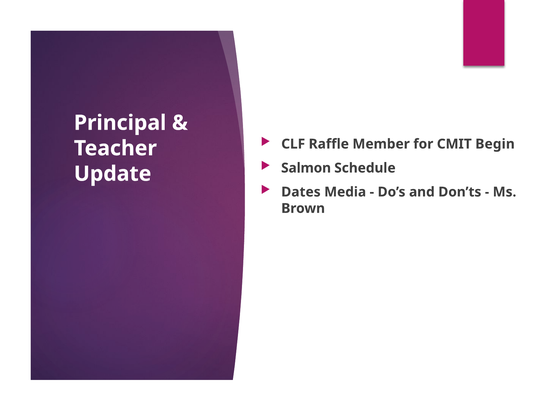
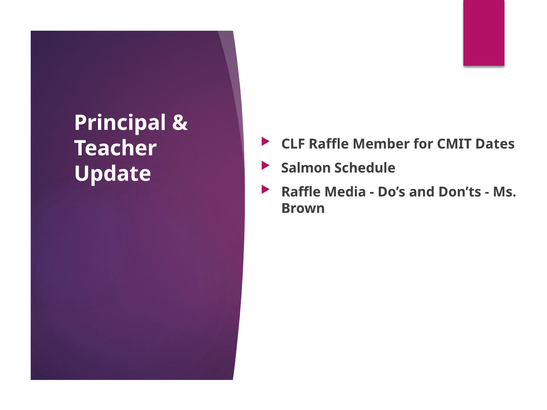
Begin: Begin -> Dates (495, 144)
Dates: Dates -> Raffle (301, 192)
